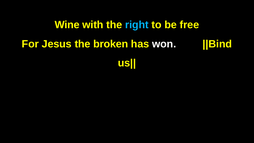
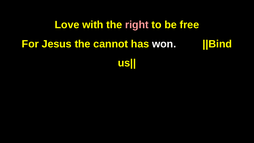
Wine: Wine -> Love (67, 25)
right colour: light blue -> pink (137, 25)
broken: broken -> cannot (111, 44)
